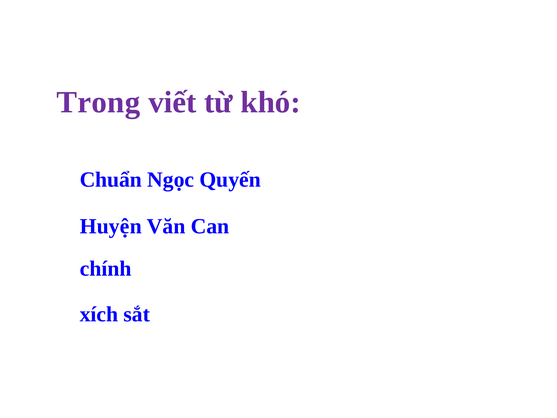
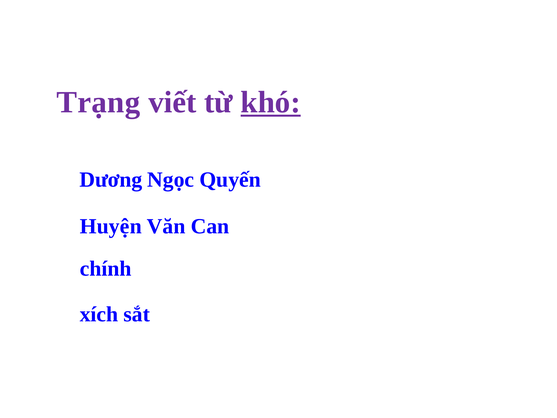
Trong: Trong -> Trạng (98, 102)
khó underline: none -> present (271, 102)
Chuẩn: Chuẩn -> Dương (111, 180)
